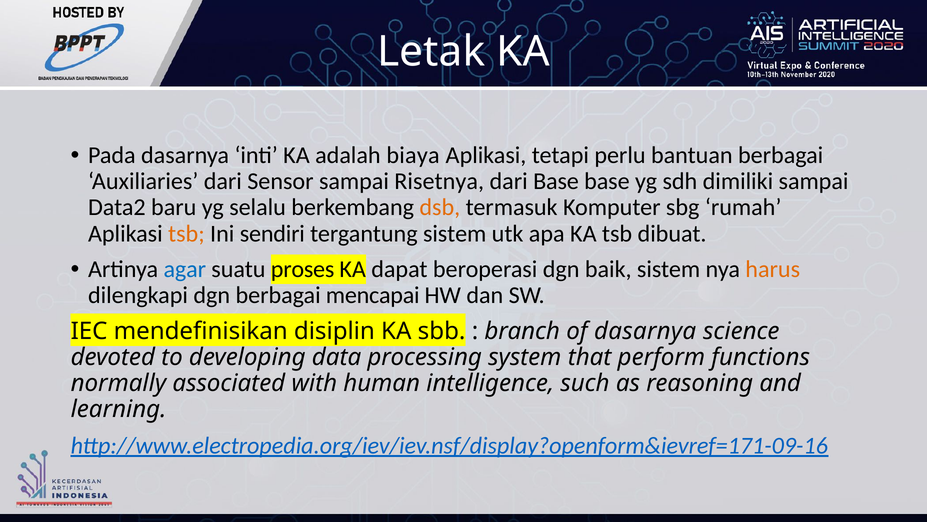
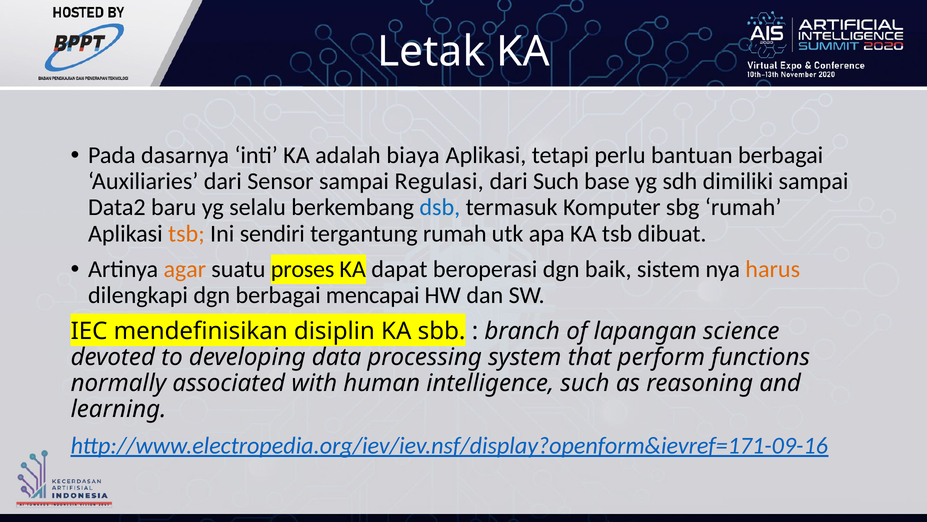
Risetnya: Risetnya -> Regulasi (439, 181)
dari Base: Base -> Such (556, 181)
dsb colour: orange -> blue (440, 207)
tergantung sistem: sistem -> rumah (455, 233)
agar colour: blue -> orange (185, 269)
of dasarnya: dasarnya -> lapangan (645, 331)
